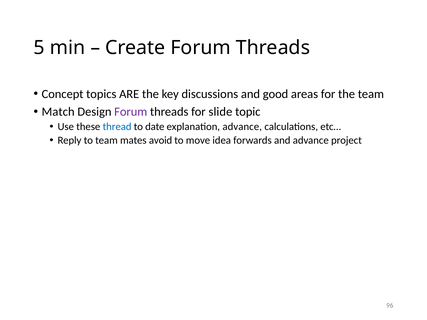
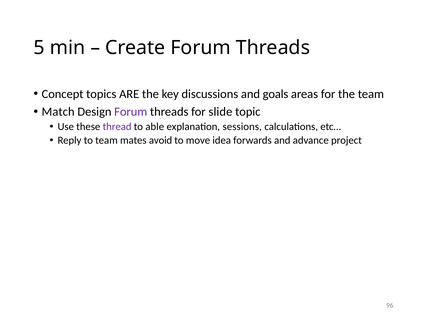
good: good -> goals (276, 94)
thread colour: blue -> purple (117, 127)
date: date -> able (155, 127)
explanation advance: advance -> sessions (242, 127)
